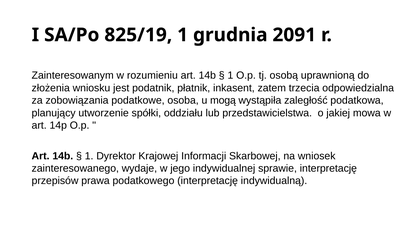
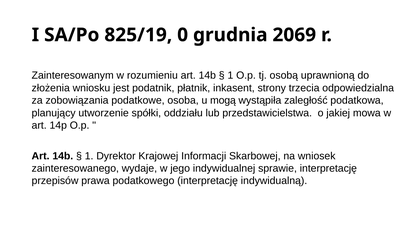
825/19 1: 1 -> 0 (183, 35)
2091: 2091 -> 2069 (294, 35)
zatem: zatem -> strony (272, 88)
